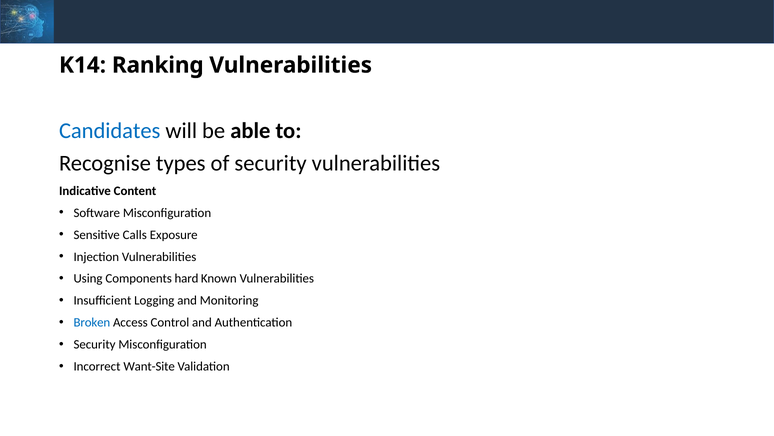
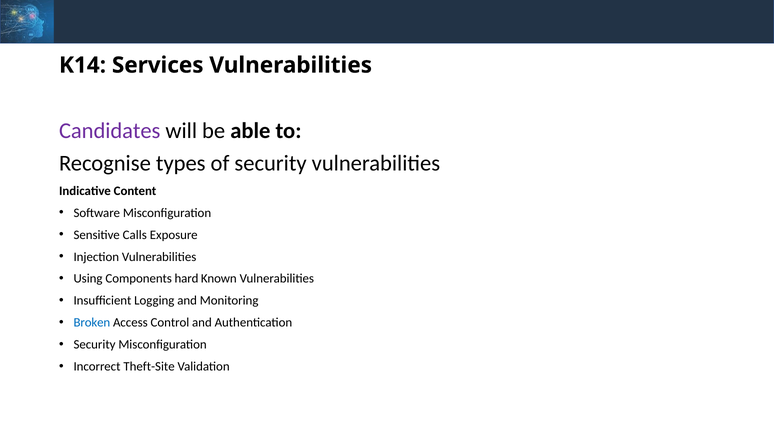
Ranking: Ranking -> Services (158, 65)
Candidates colour: blue -> purple (110, 131)
Want-Site: Want-Site -> Theft-Site (149, 366)
